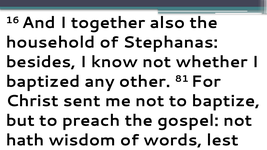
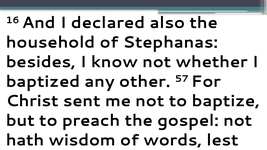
together: together -> declared (108, 23)
81: 81 -> 57 (182, 79)
